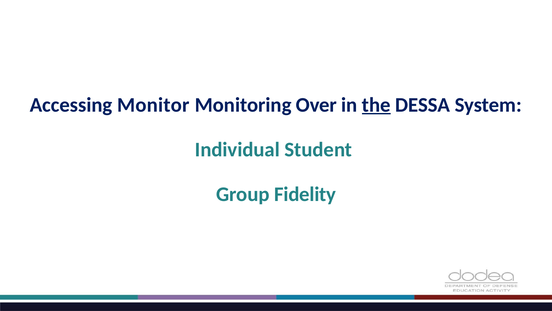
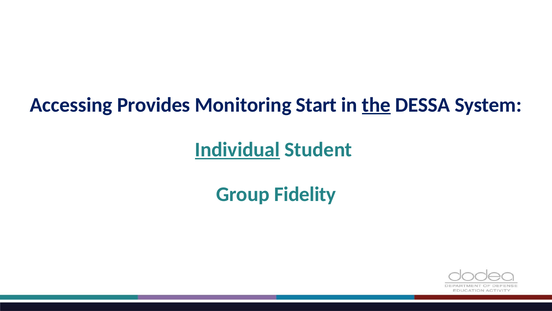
Monitor: Monitor -> Provides (154, 105)
Over: Over -> Start (316, 105)
Individual underline: none -> present (237, 149)
